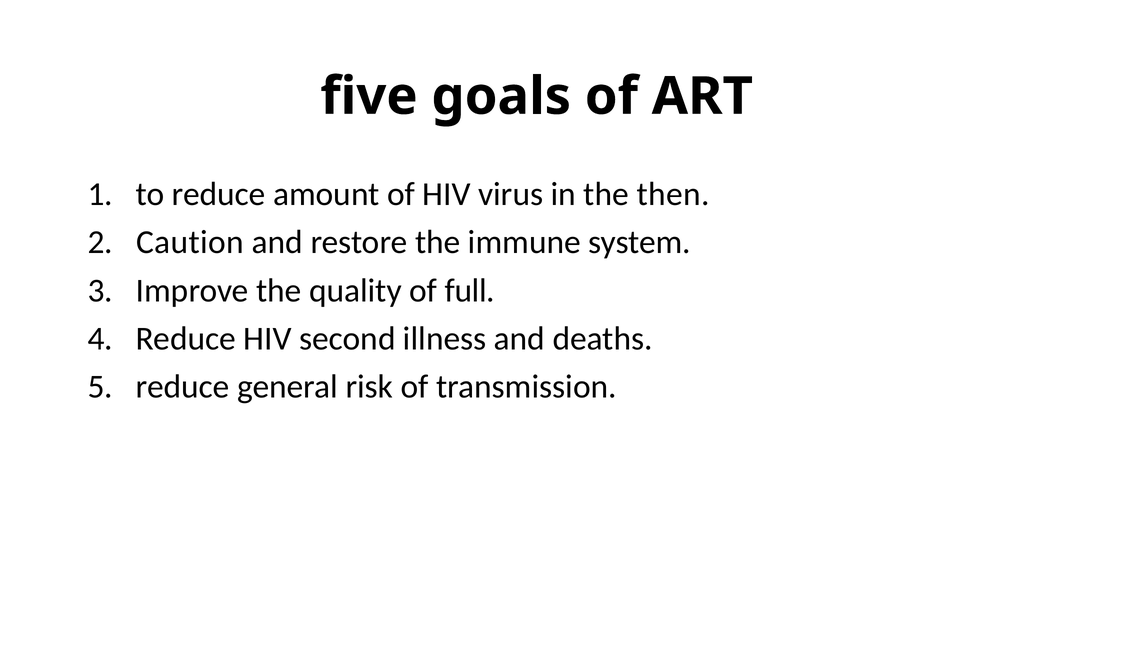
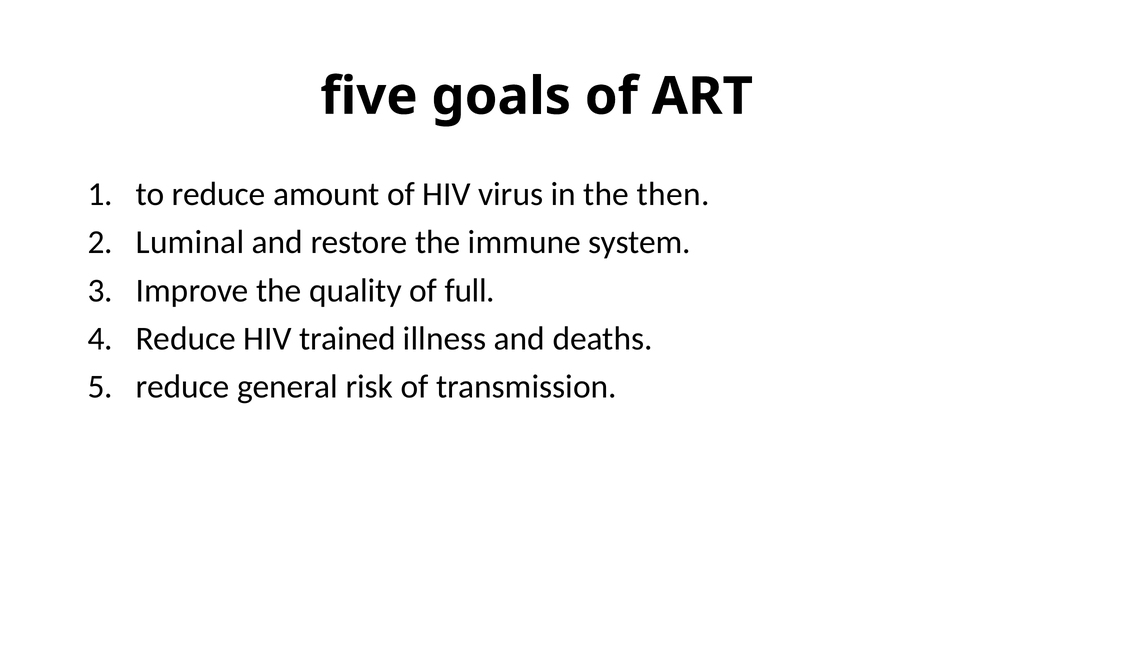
Caution: Caution -> Luminal (190, 242)
second: second -> trained (348, 338)
